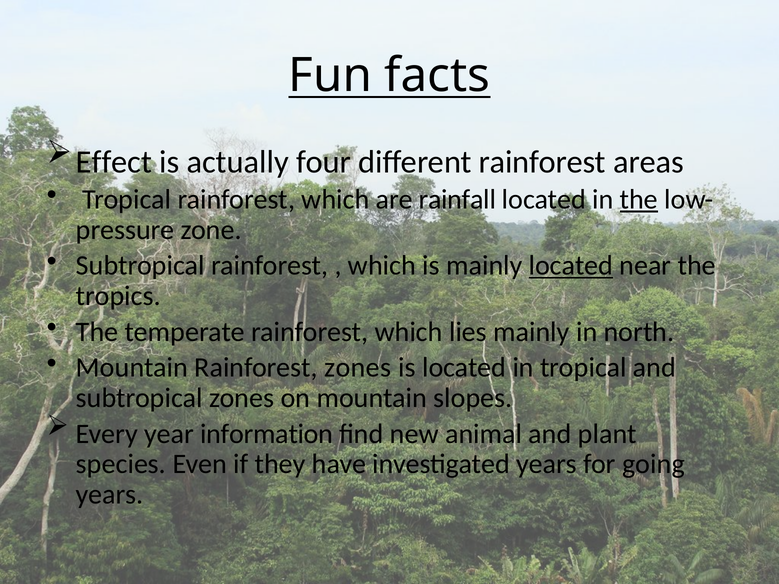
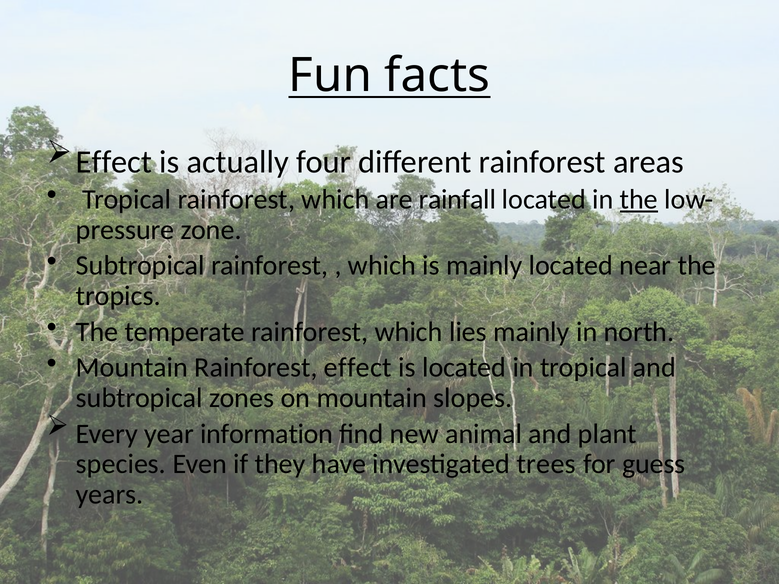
located underline: present -> none (571, 266)
Rainforest zones: zones -> effect (358, 368)
investigated years: years -> trees (546, 464)
going: going -> guess (654, 464)
